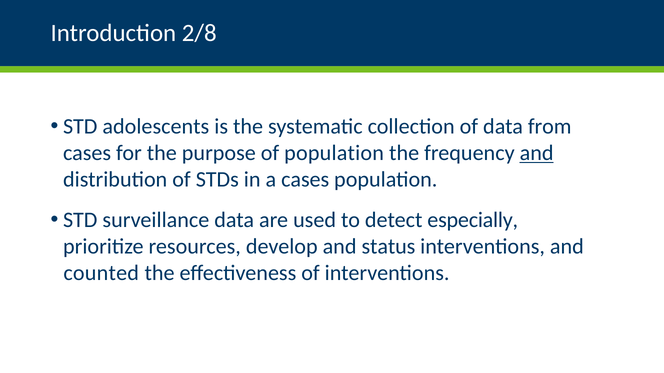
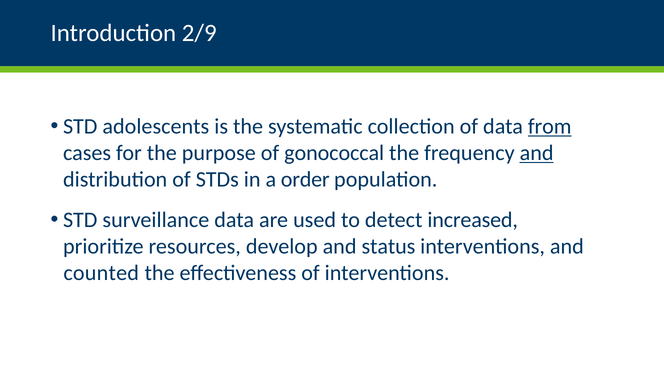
2/8: 2/8 -> 2/9 (199, 33)
from underline: none -> present (550, 127)
of population: population -> gonococcal (334, 153)
a cases: cases -> order (305, 180)
especially: especially -> increased (473, 220)
